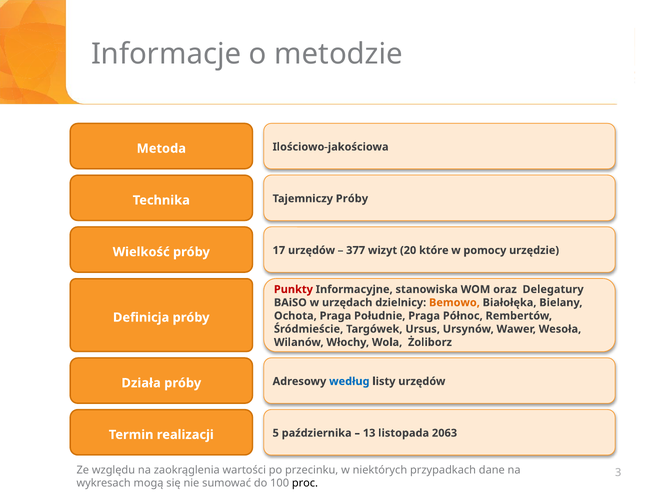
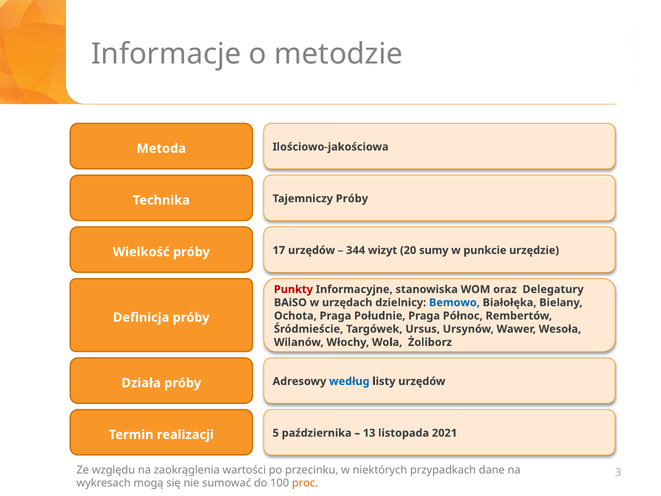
377: 377 -> 344 (356, 250)
które: które -> sumy (434, 250)
pomocy: pomocy -> punkcie (485, 250)
Bemowo colour: orange -> blue (454, 302)
2063: 2063 -> 2021 (445, 433)
proc colour: black -> orange (305, 483)
